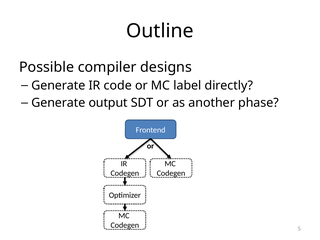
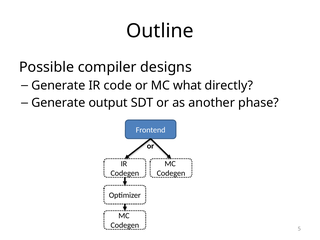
label: label -> what (187, 85)
